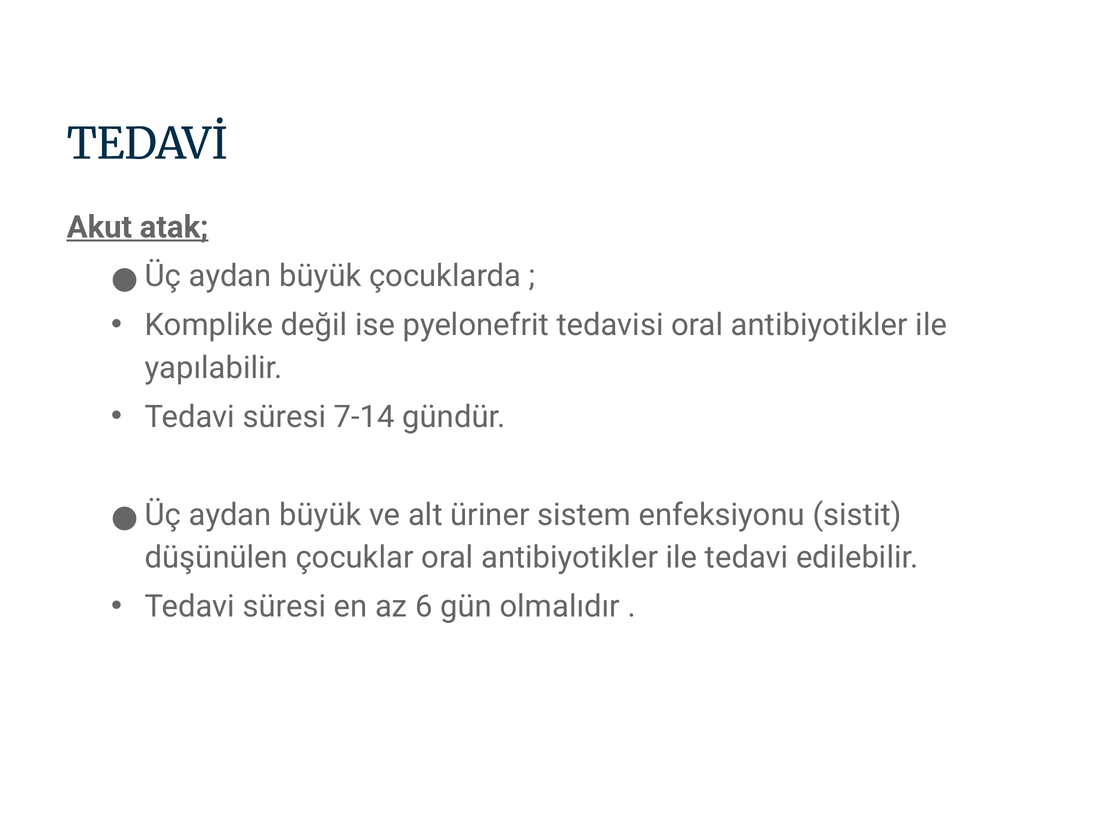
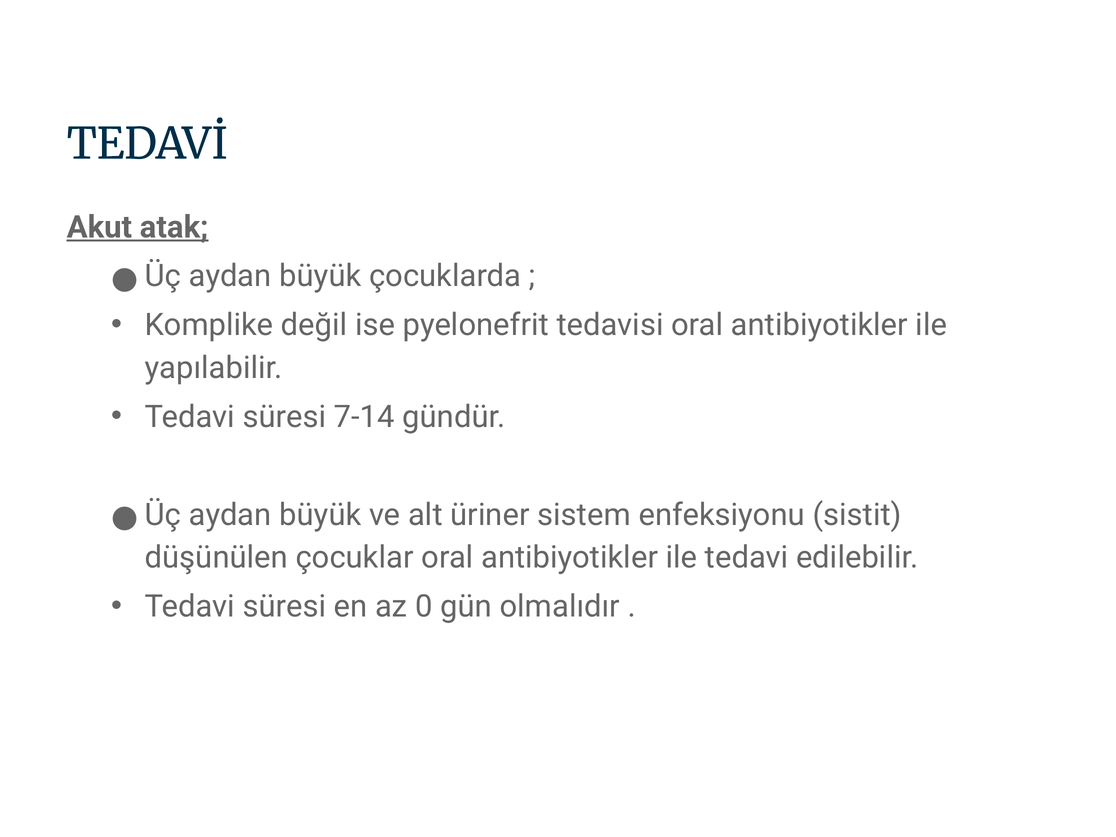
6: 6 -> 0 (424, 607)
